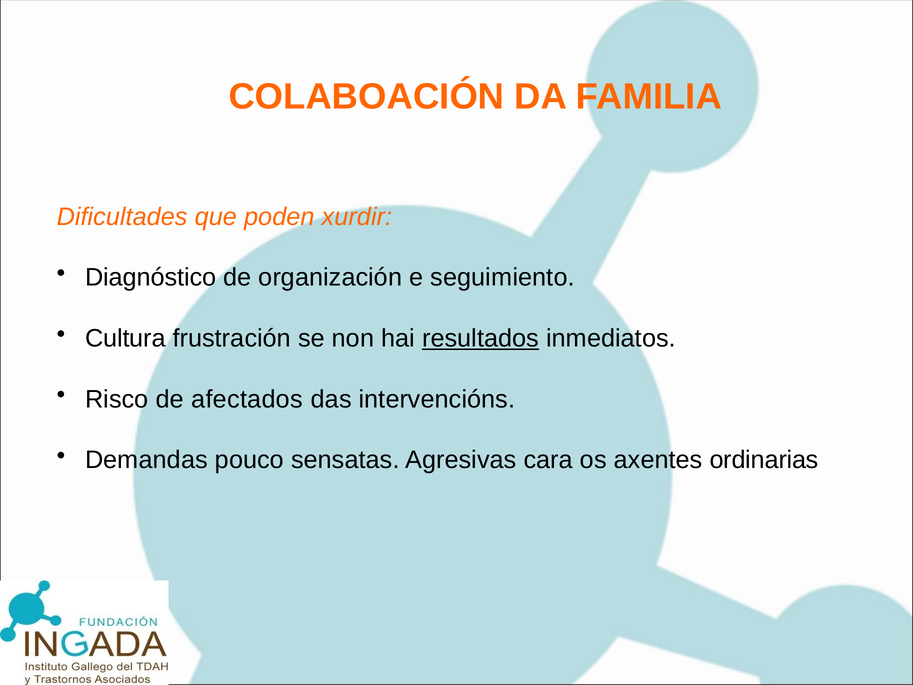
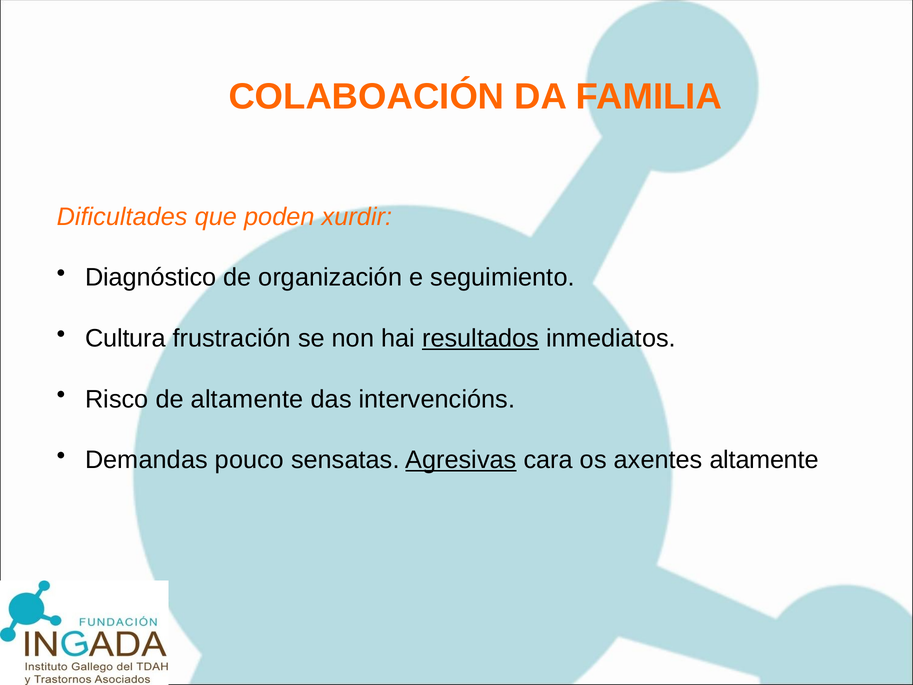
de afectados: afectados -> altamente (247, 399)
Agresivas underline: none -> present (461, 460)
axentes ordinarias: ordinarias -> altamente (764, 460)
